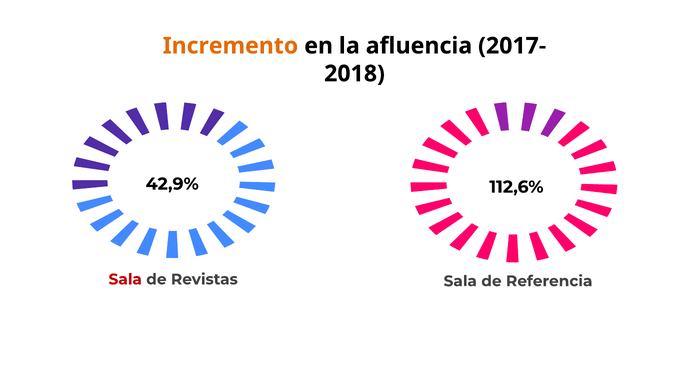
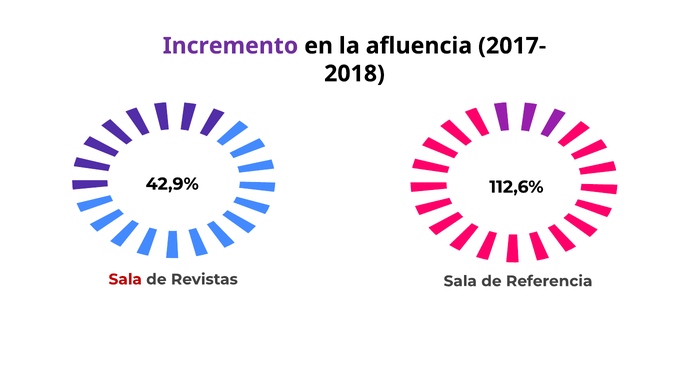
Incremento colour: orange -> purple (230, 46)
